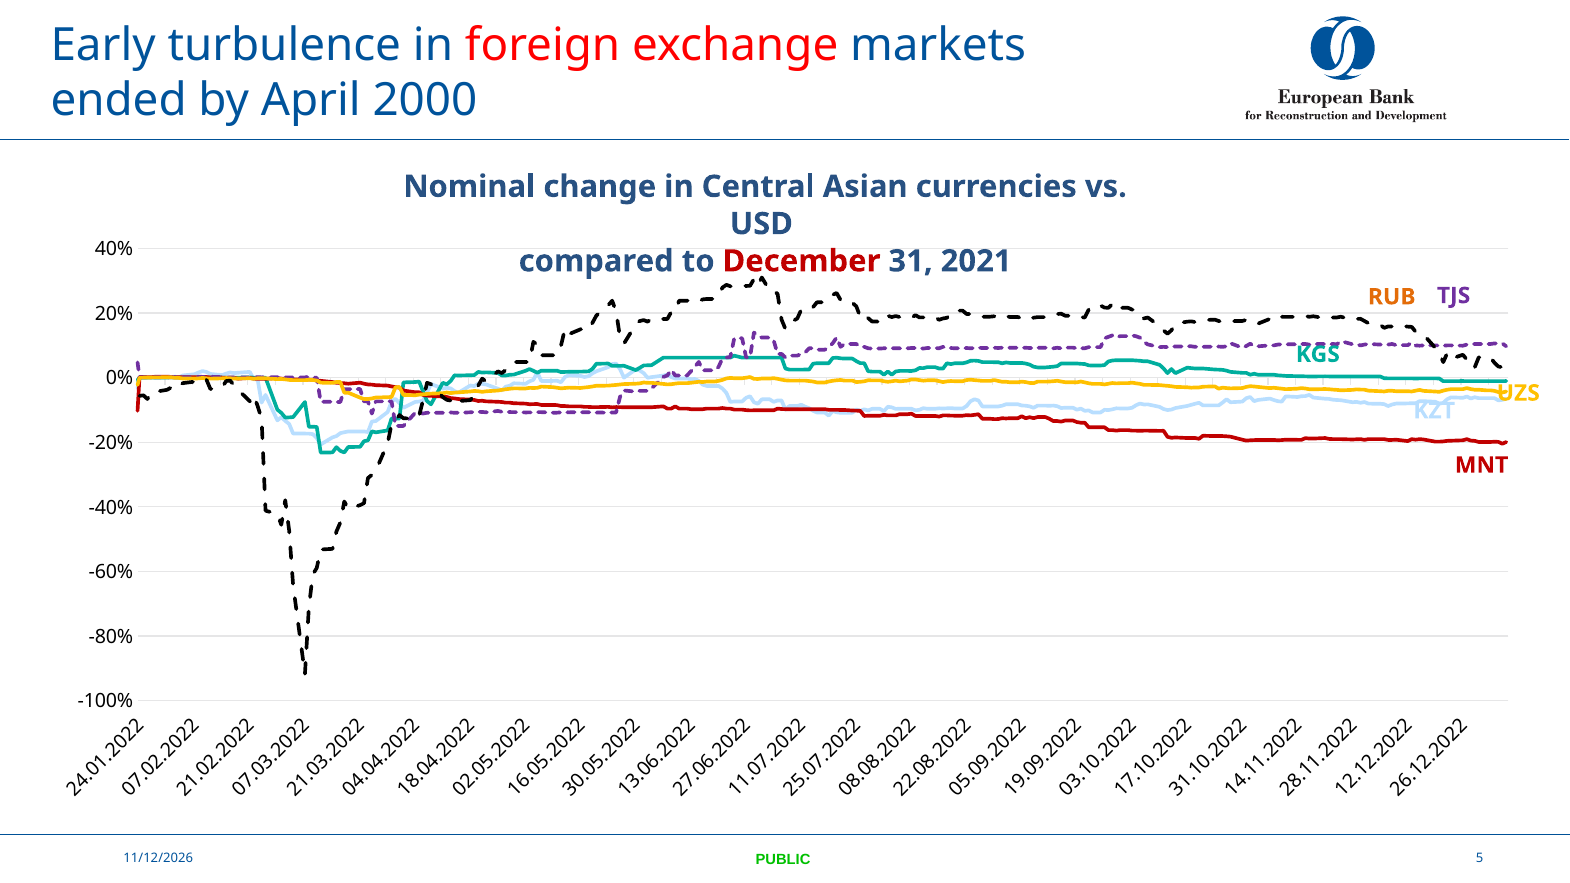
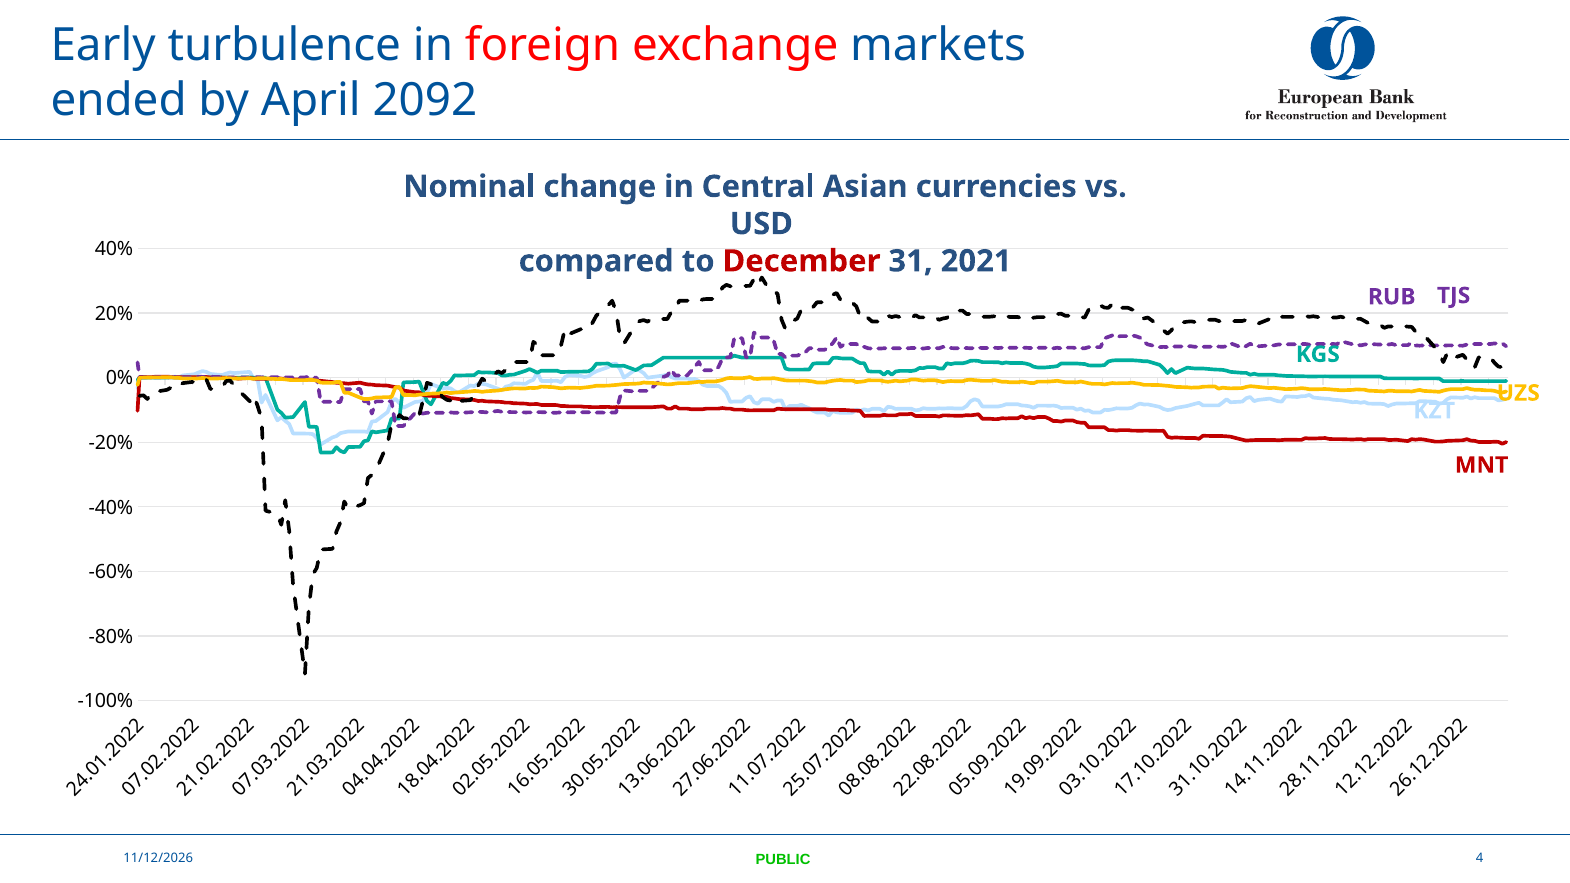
2000: 2000 -> 2092 (425, 100)
RUB colour: orange -> purple (1392, 297)
5: 5 -> 4 (1480, 858)
